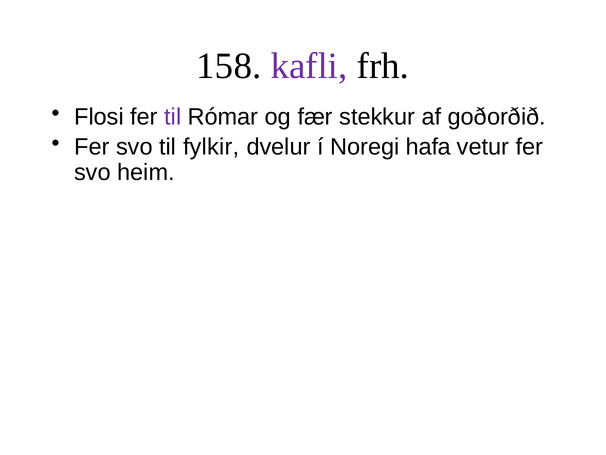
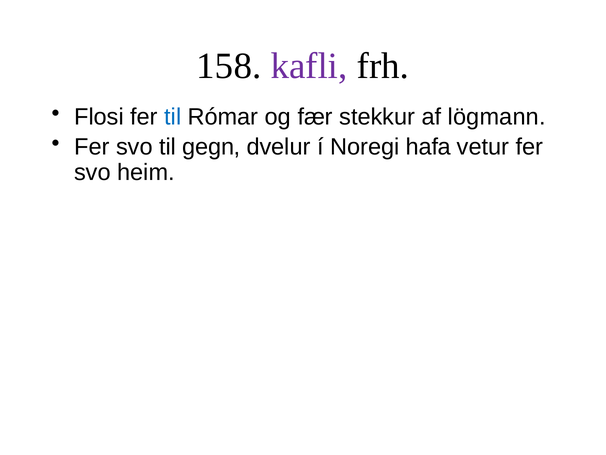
til colour: purple -> blue (173, 117)
goðorðið: goðorðið -> lögmann (497, 117)
fylkir: fylkir -> gegn (211, 147)
